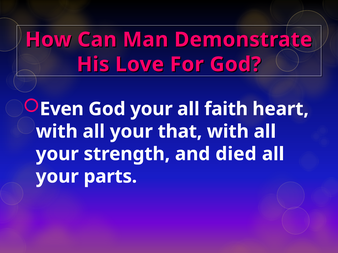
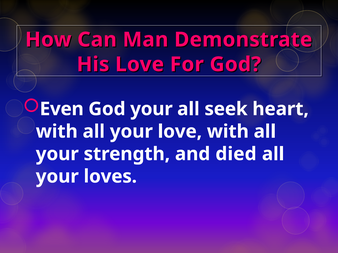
faith: faith -> seek (226, 109)
your that: that -> love (180, 132)
parts: parts -> loves (110, 177)
